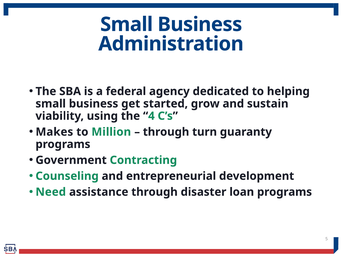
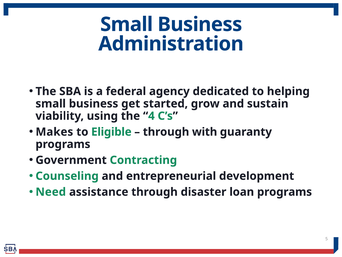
Million: Million -> Eligible (111, 132)
turn: turn -> with (205, 132)
